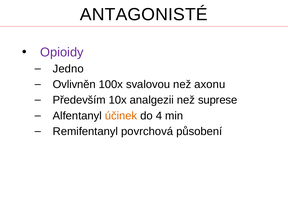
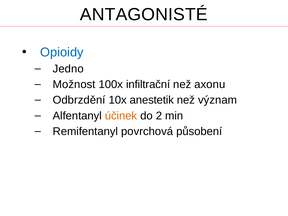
Opioidy colour: purple -> blue (62, 52)
Ovlivněn: Ovlivněn -> Možnost (74, 84)
svalovou: svalovou -> infiltrační (148, 84)
Především: Především -> Odbrzdění (79, 100)
analgezii: analgezii -> anestetik (152, 100)
suprese: suprese -> význam (218, 100)
4: 4 -> 2 (159, 116)
